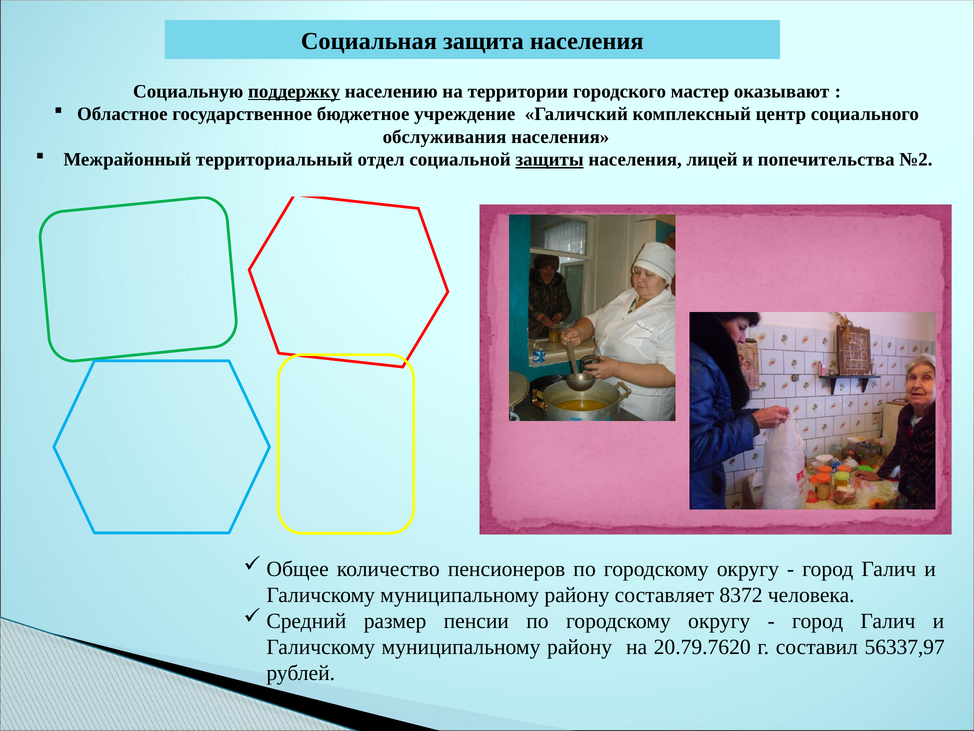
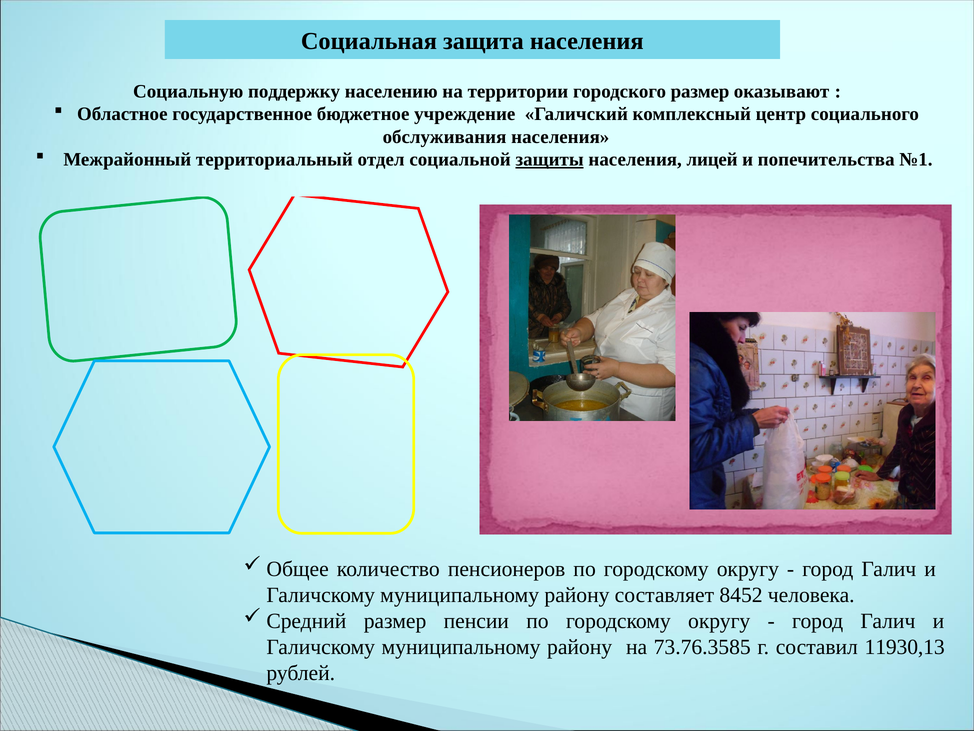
поддержку underline: present -> none (294, 91)
городского мастер: мастер -> размер (700, 91)
№2: №2 -> №1 (916, 159)
8372: 8372 -> 8452 (741, 595)
20.79.7620: 20.79.7620 -> 73.76.3585 (702, 647)
56337,97: 56337,97 -> 11930,13 (905, 647)
